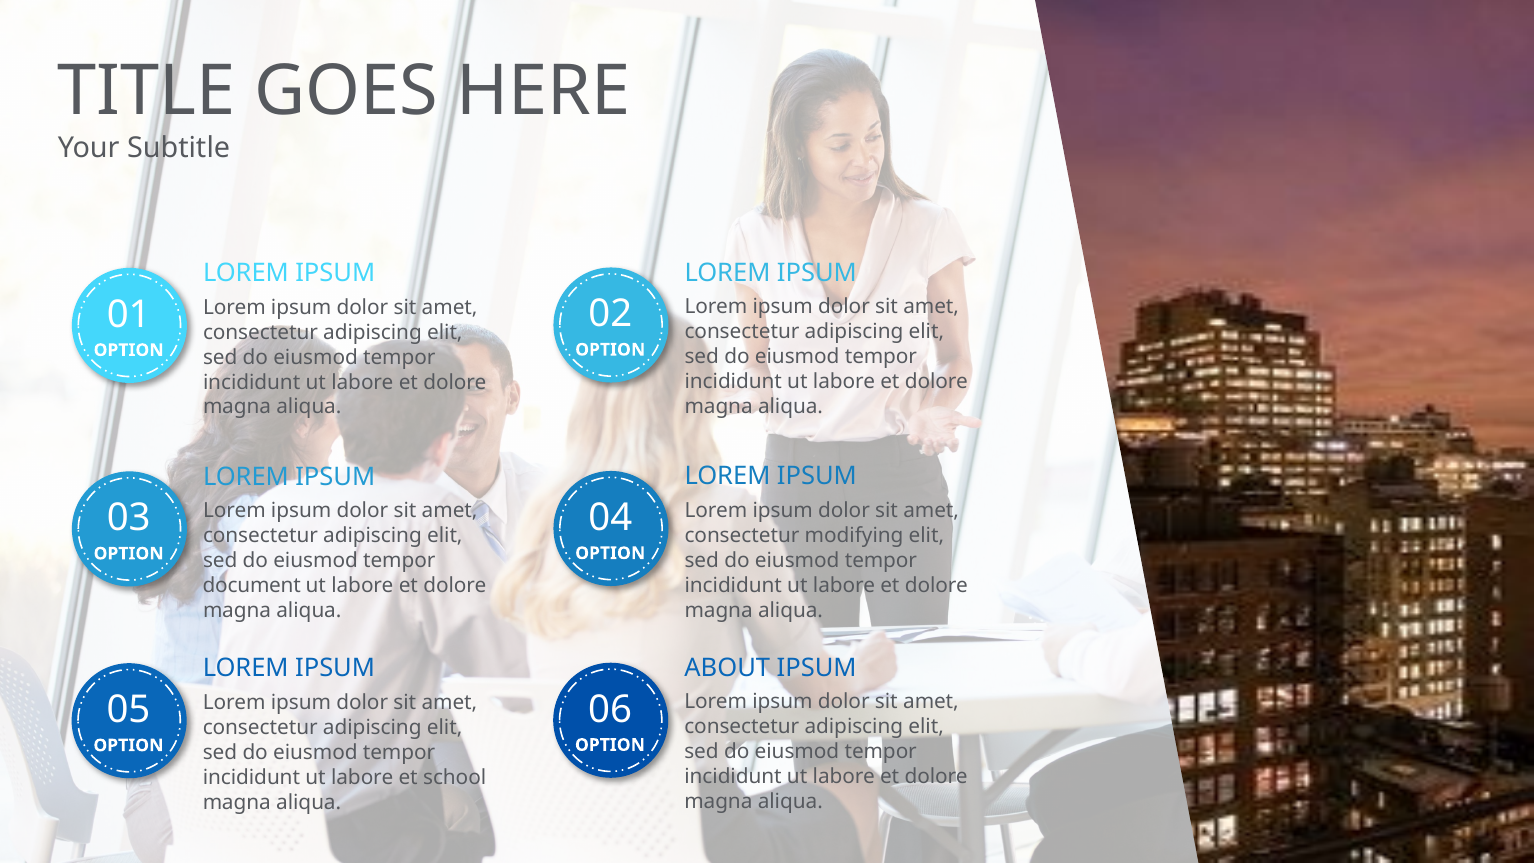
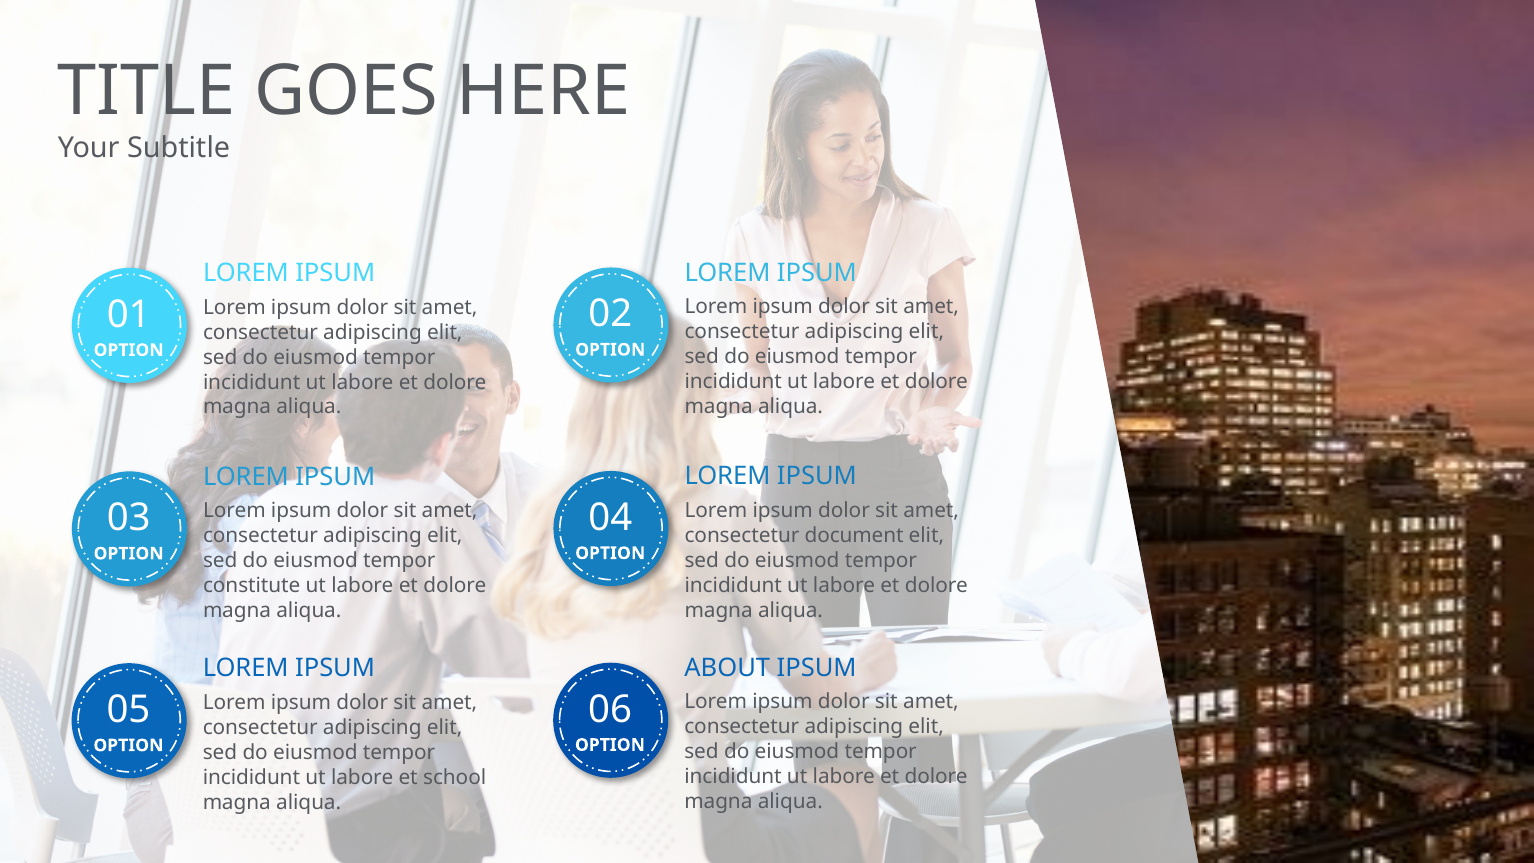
modifying: modifying -> document (854, 535)
document: document -> constitute (252, 586)
